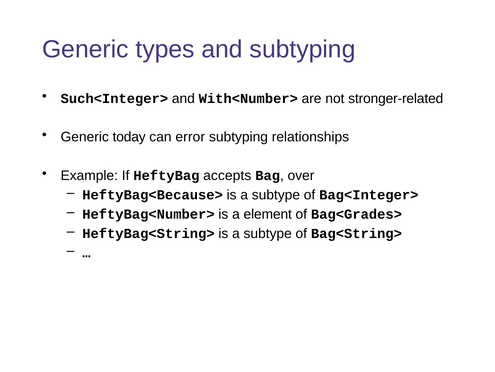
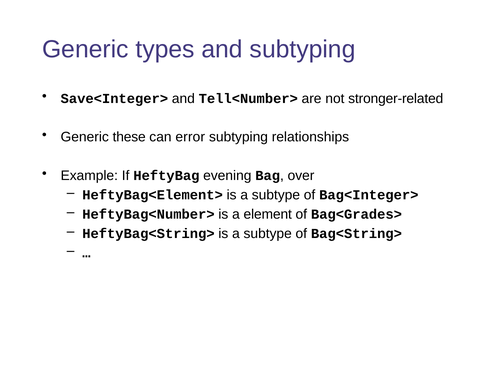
Such<Integer>: Such<Integer> -> Save<Integer> (114, 98)
With<Number>: With<Number> -> Tell<Number> (248, 98)
today: today -> these (129, 137)
accepts: accepts -> evening (227, 175)
HeftyBag<Because>: HeftyBag<Because> -> HeftyBag<Element> (153, 195)
